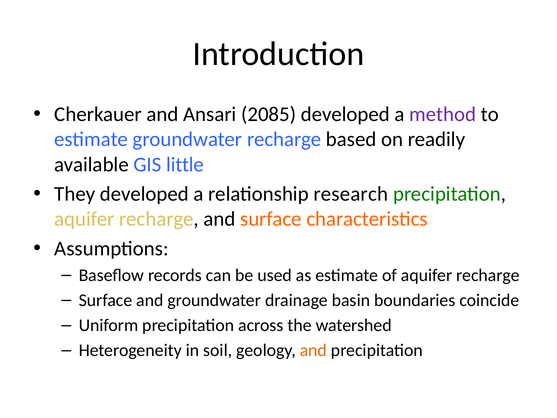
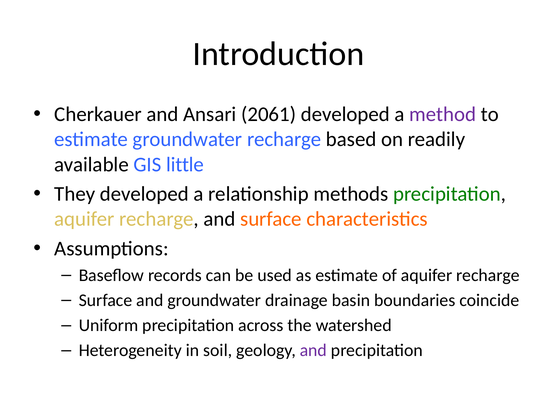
2085: 2085 -> 2061 (269, 114)
research: research -> methods (351, 194)
and colour: orange -> purple (313, 350)
